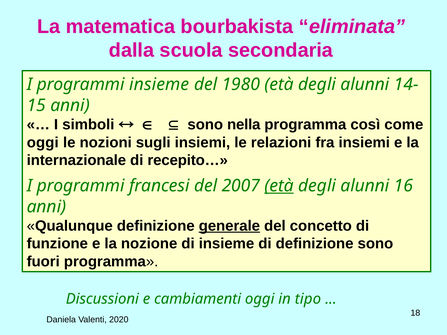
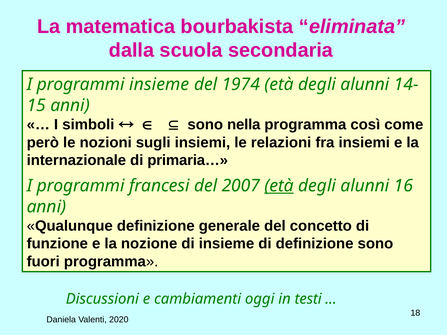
1980: 1980 -> 1974 (241, 85)
oggi: oggi -> però (43, 143)
recepito…: recepito… -> primaria… (188, 160)
generale underline: present -> none (229, 226)
tipo: tipo -> testi (308, 299)
